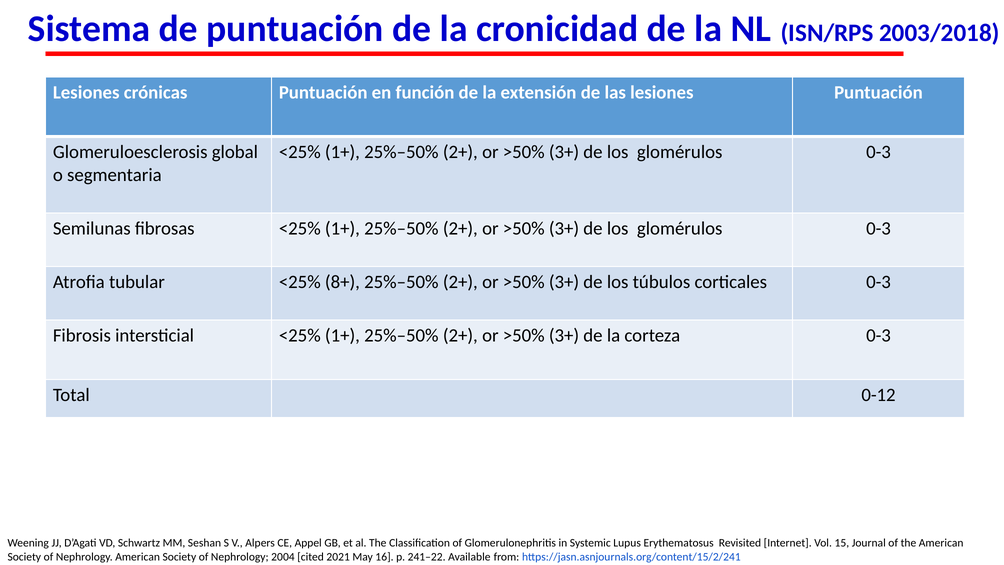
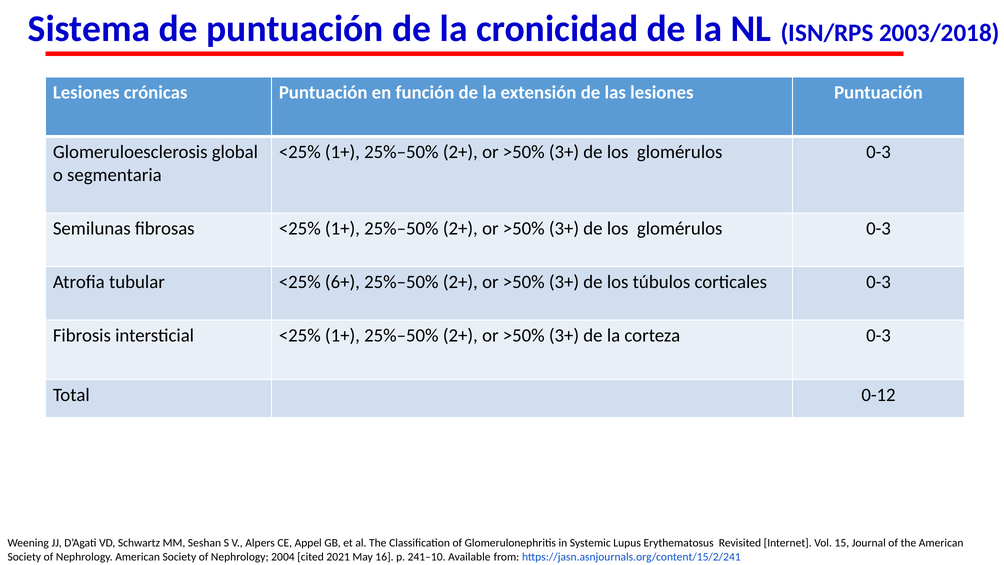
8+: 8+ -> 6+ (342, 282)
241–22: 241–22 -> 241–10 (427, 557)
